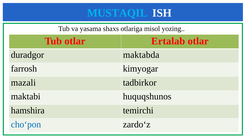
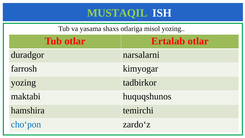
MUSTAQIL colour: light blue -> light green (117, 13)
maktabda: maktabda -> narsalarni (141, 55)
mazali: mazali -> yozing (23, 83)
